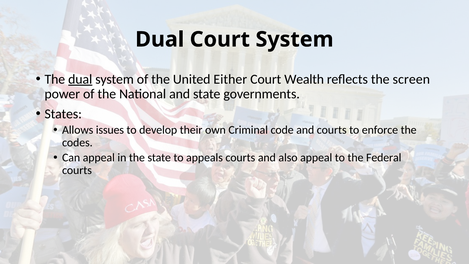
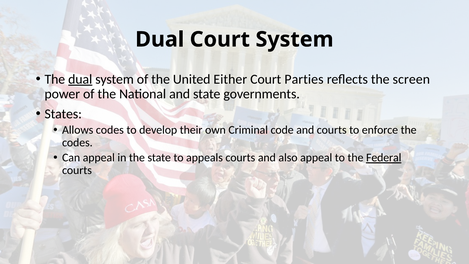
Wealth: Wealth -> Parties (304, 79)
Allows issues: issues -> codes (110, 130)
Federal underline: none -> present (384, 158)
